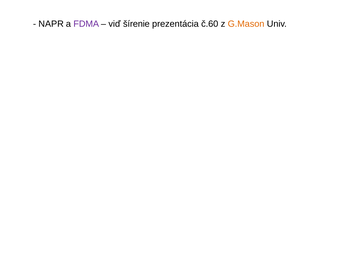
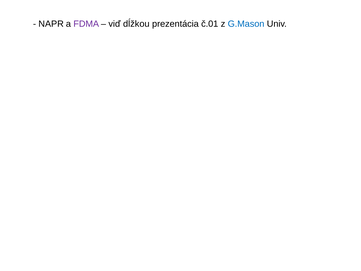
šírenie: šírenie -> dĺžkou (136, 24)
č.60: č.60 -> č.01 (210, 24)
G.Mason colour: orange -> blue (246, 24)
